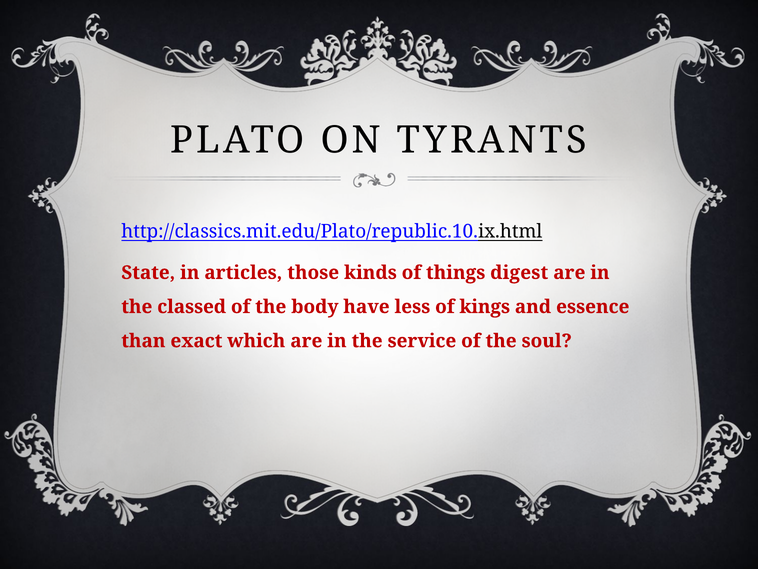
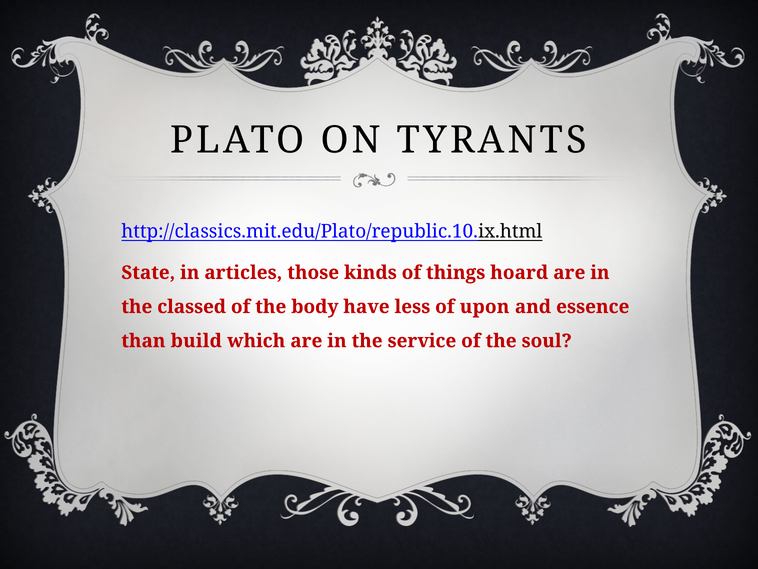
digest: digest -> hoard (519, 272)
kings: kings -> upon (485, 307)
exact: exact -> build (196, 341)
